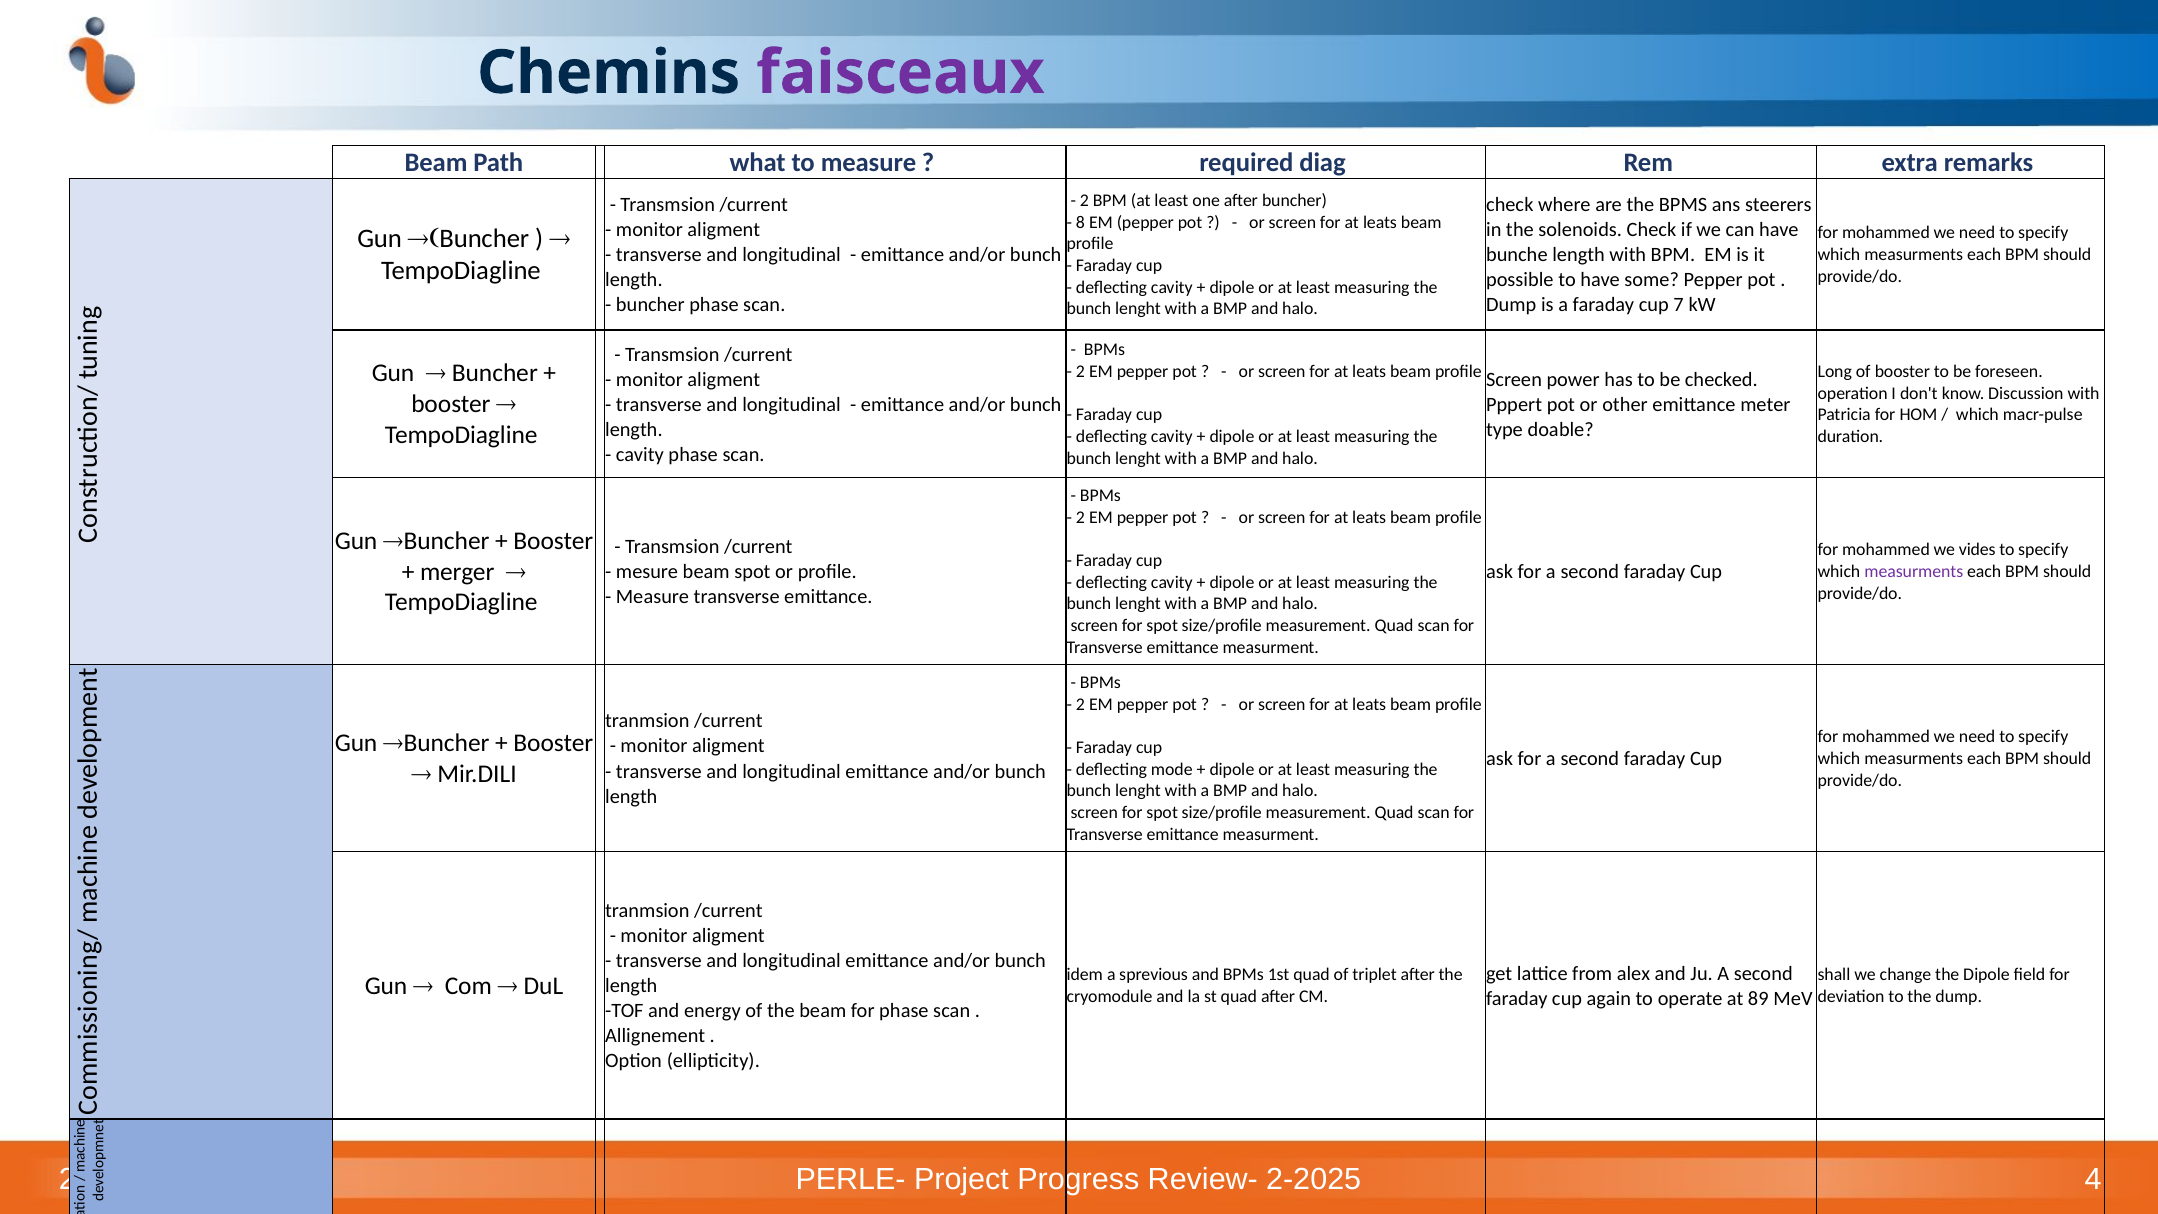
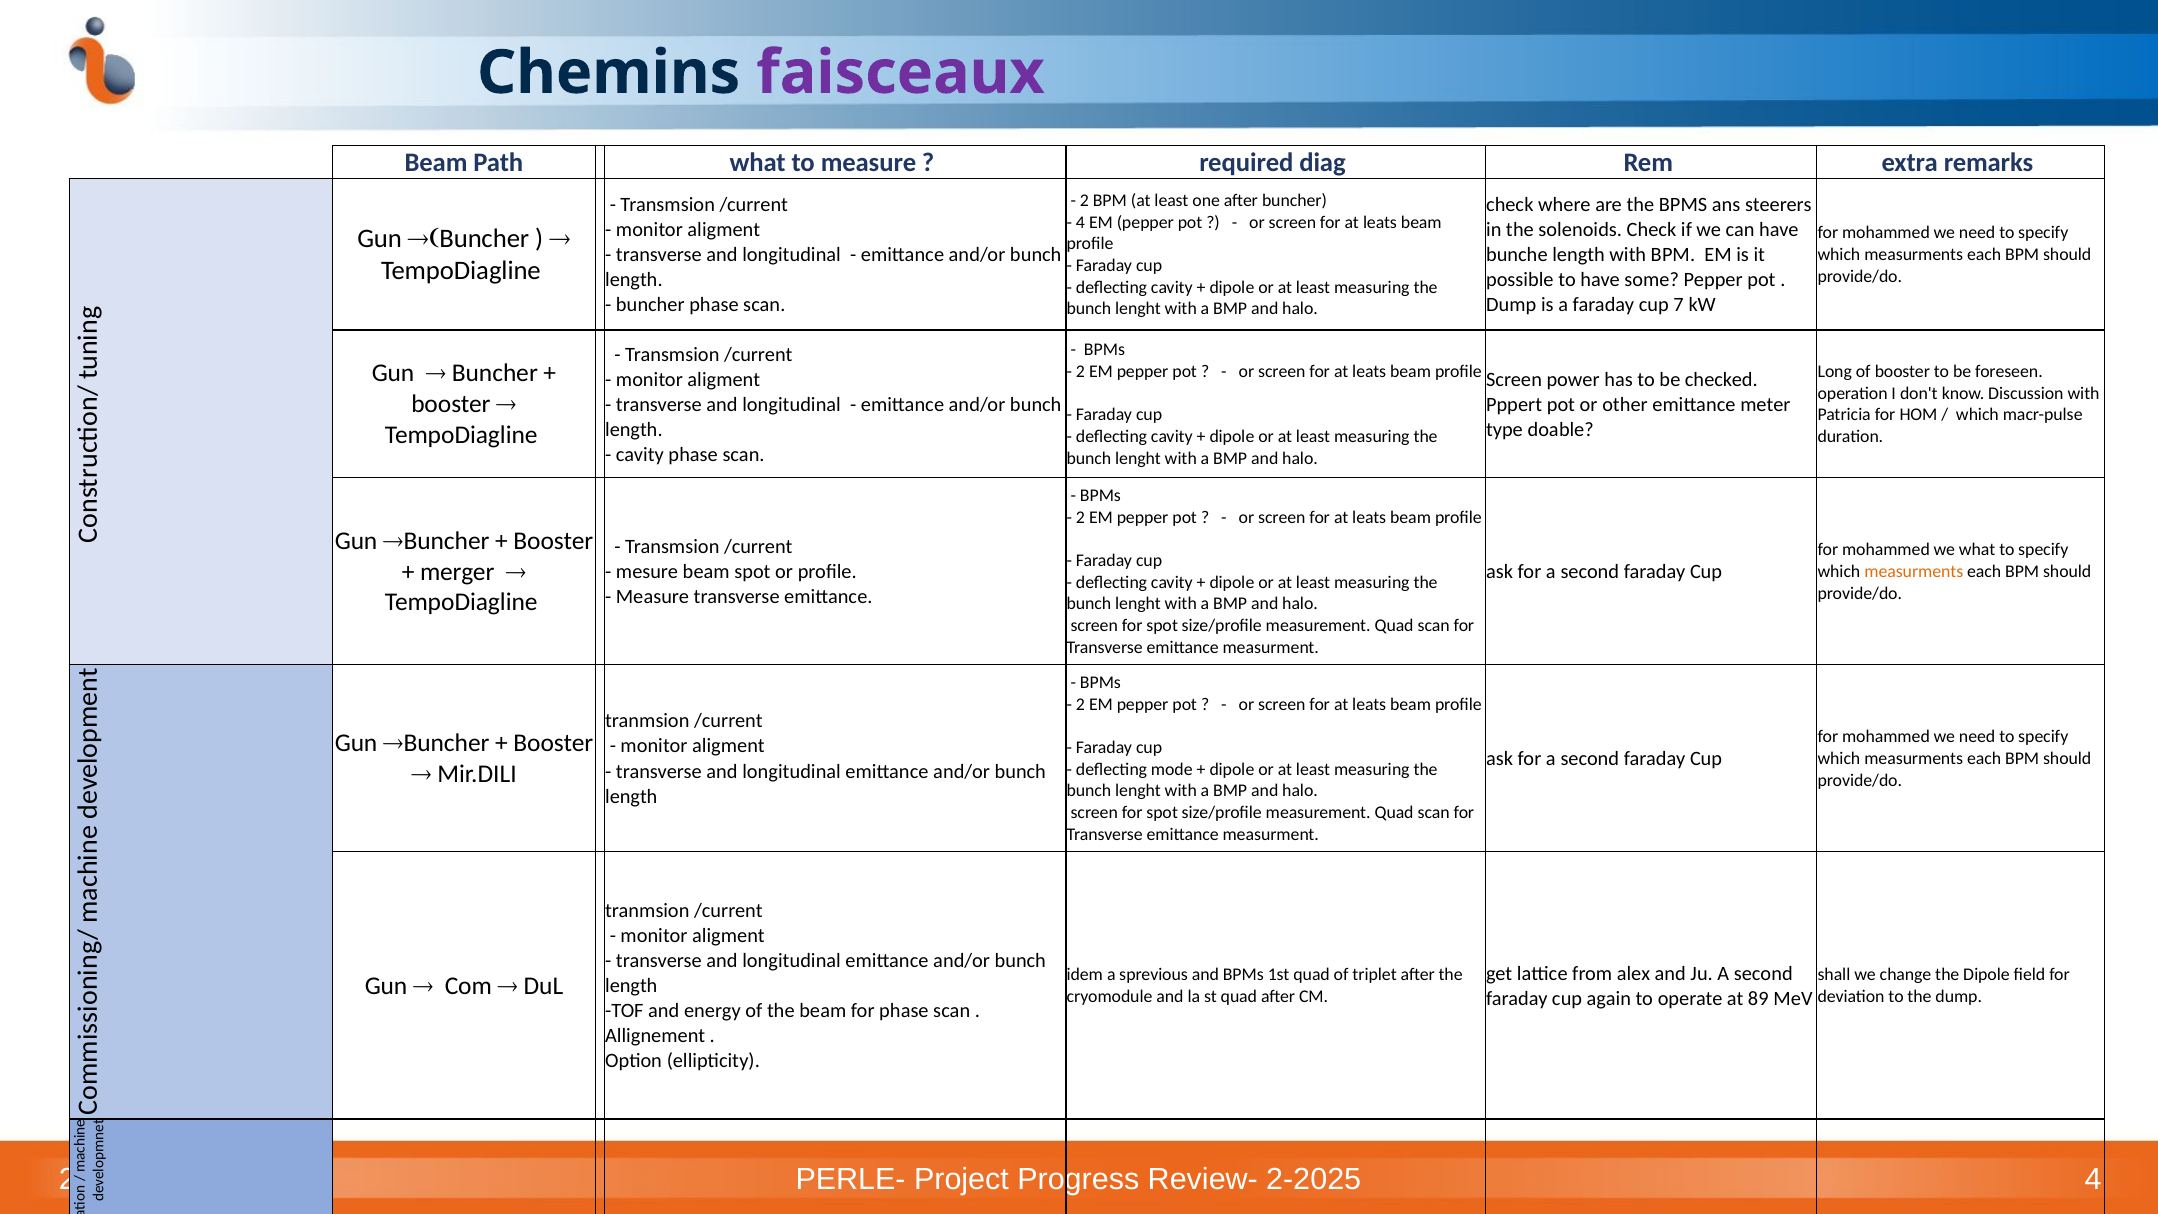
8: 8 -> 4 (1080, 222)
we vides: vides -> what (1977, 550)
measurments colour: purple -> orange (1914, 571)
